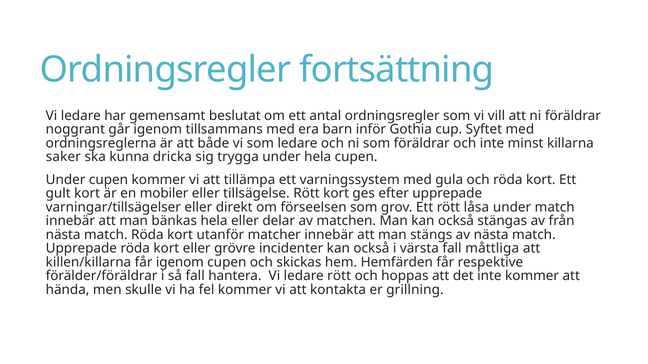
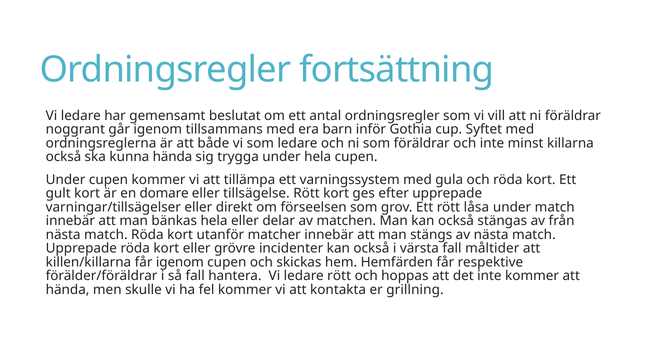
saker: saker -> också (63, 157)
kunna dricka: dricka -> hända (172, 157)
mobiler: mobiler -> domare (164, 194)
måttliga: måttliga -> måltider (492, 249)
